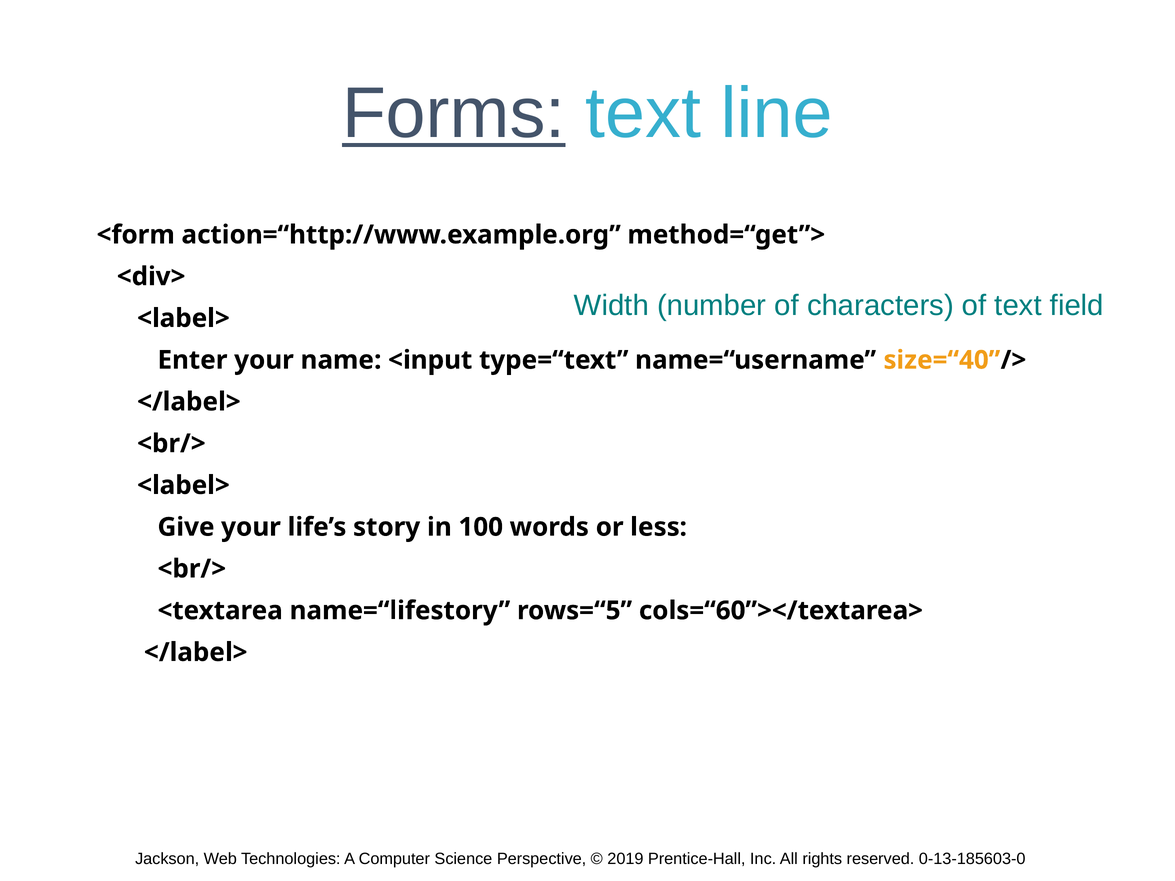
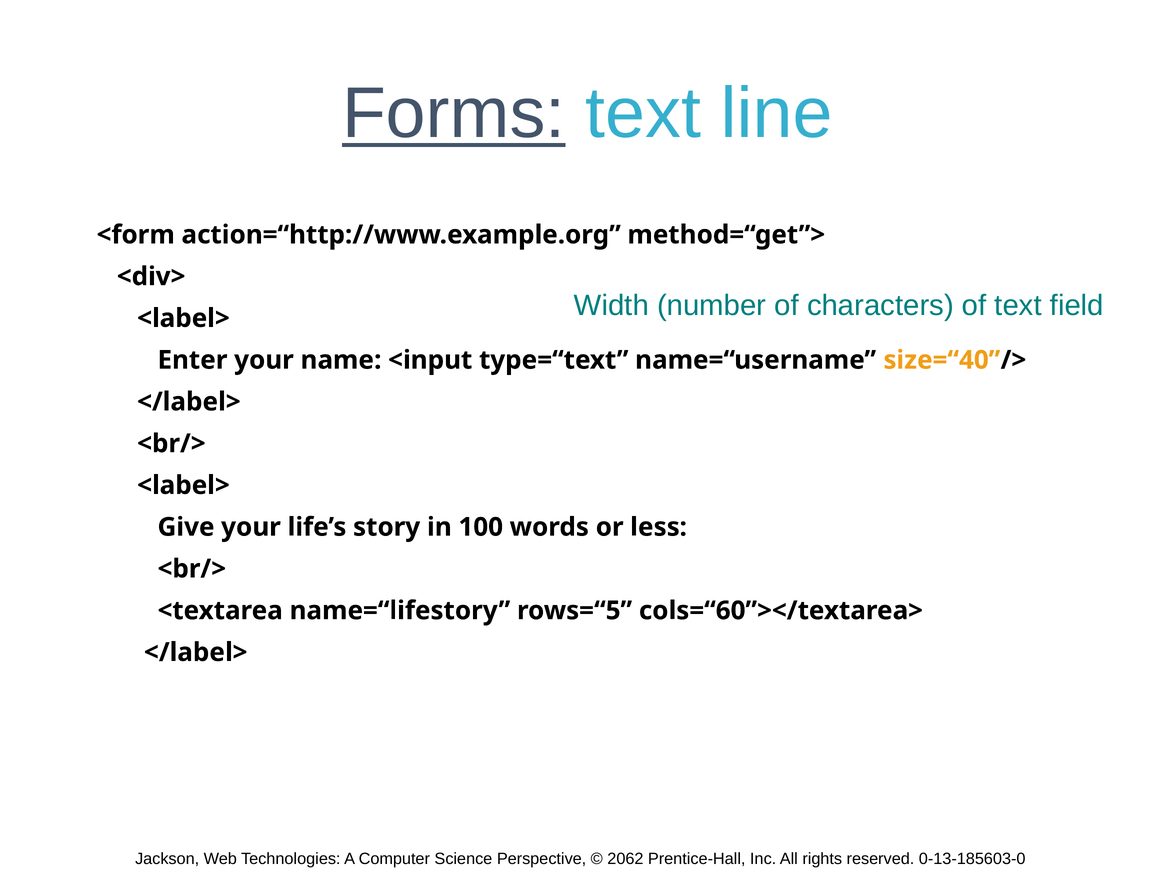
2019: 2019 -> 2062 (625, 859)
